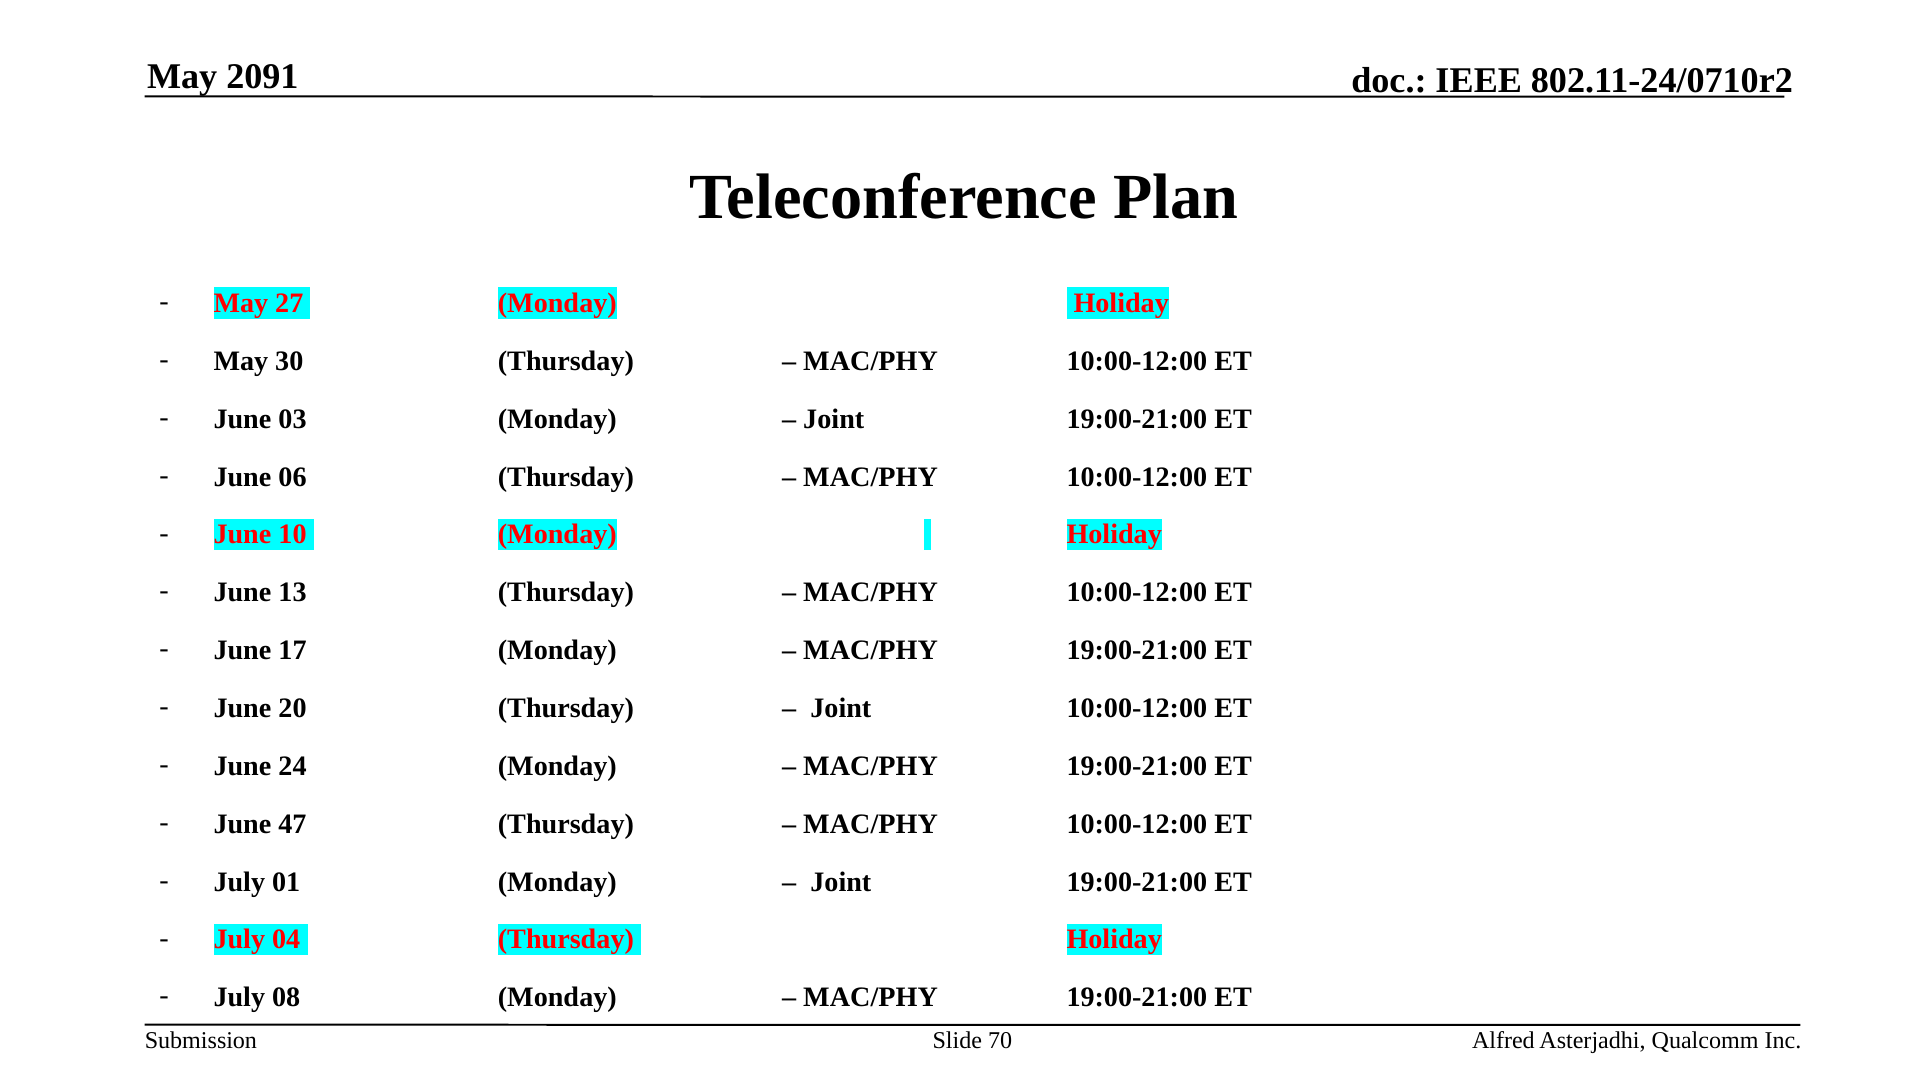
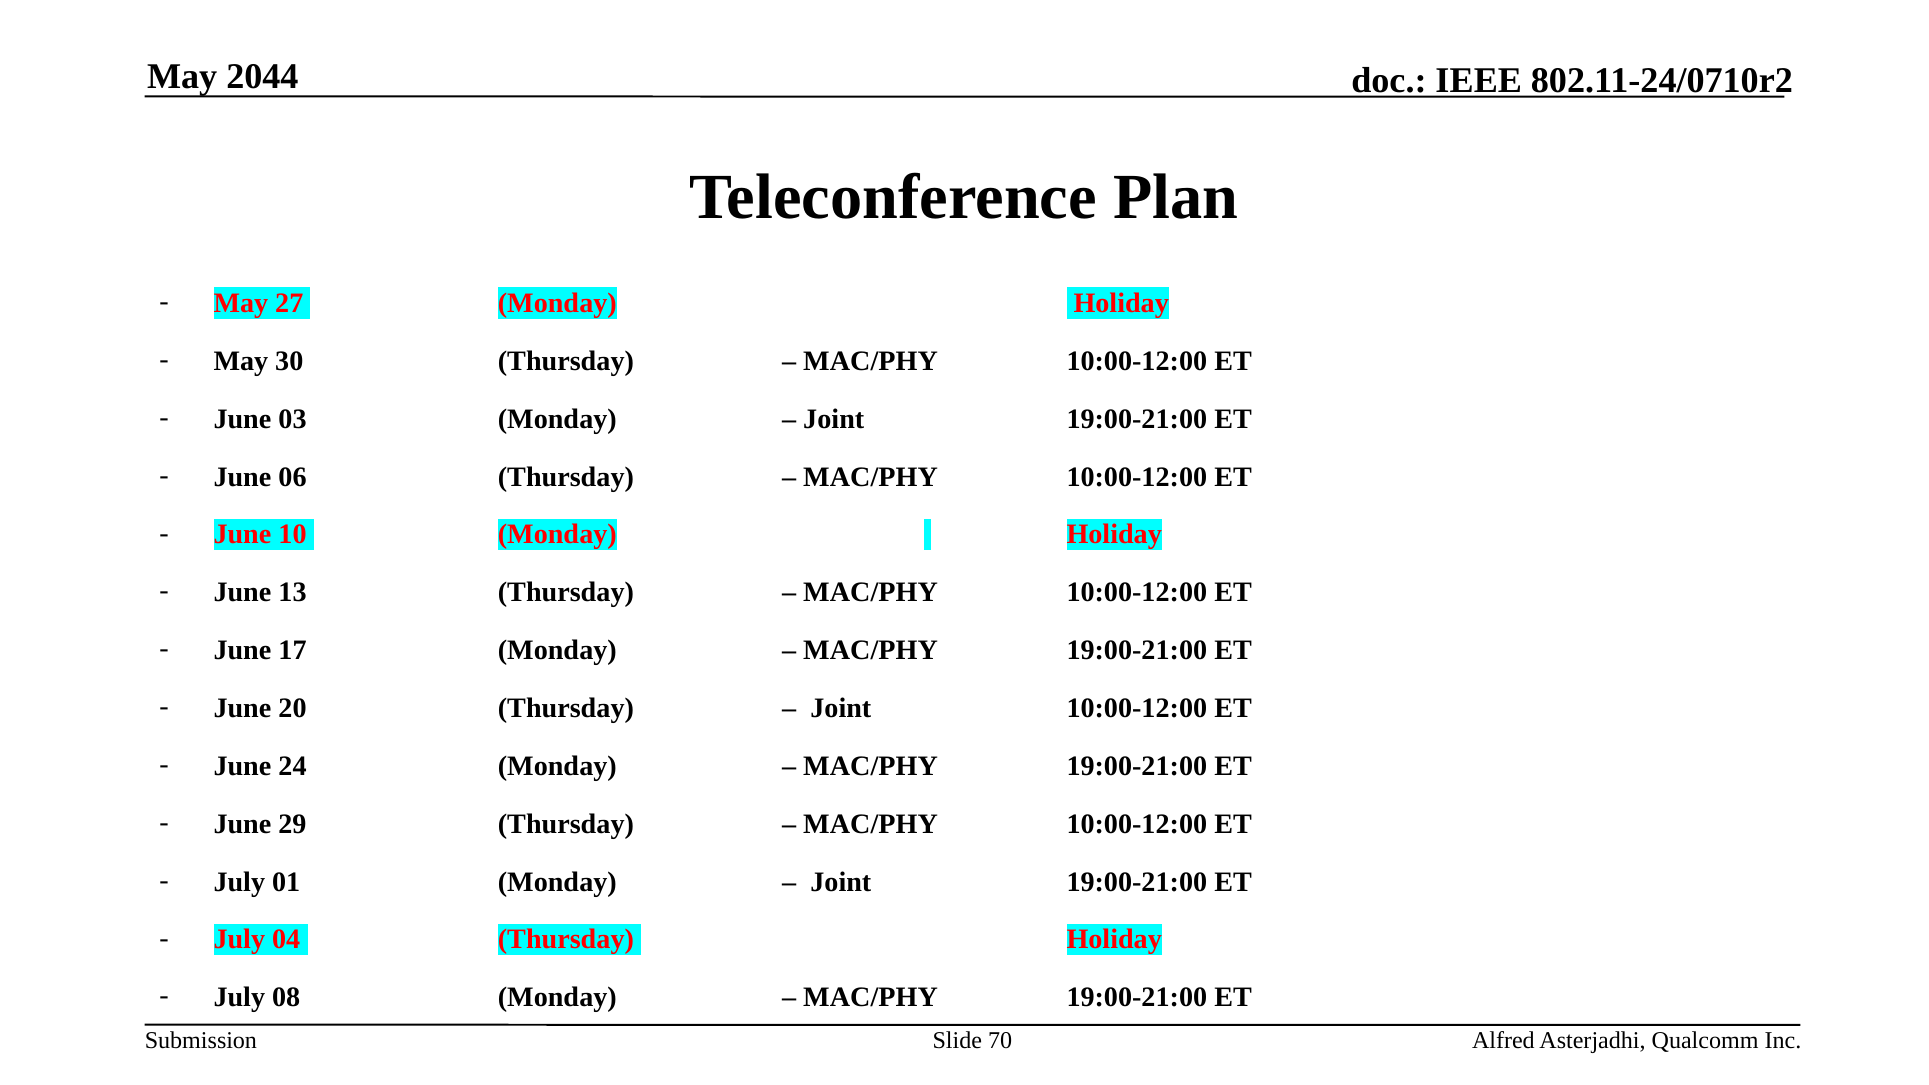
2091: 2091 -> 2044 (262, 77)
47: 47 -> 29 (292, 824)
